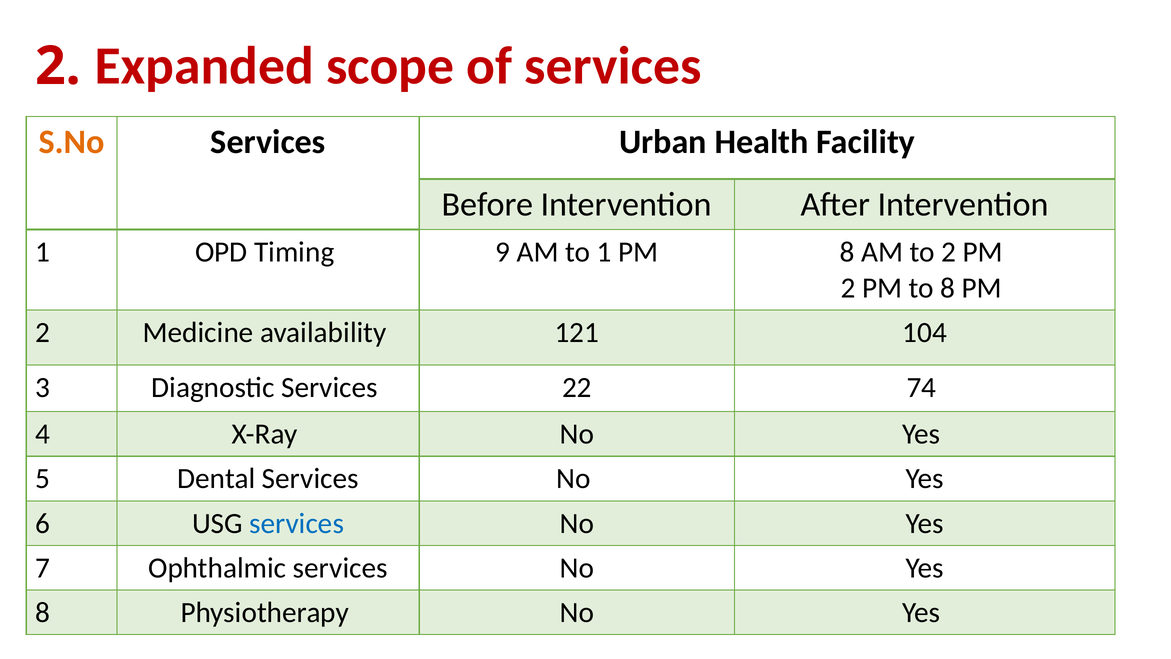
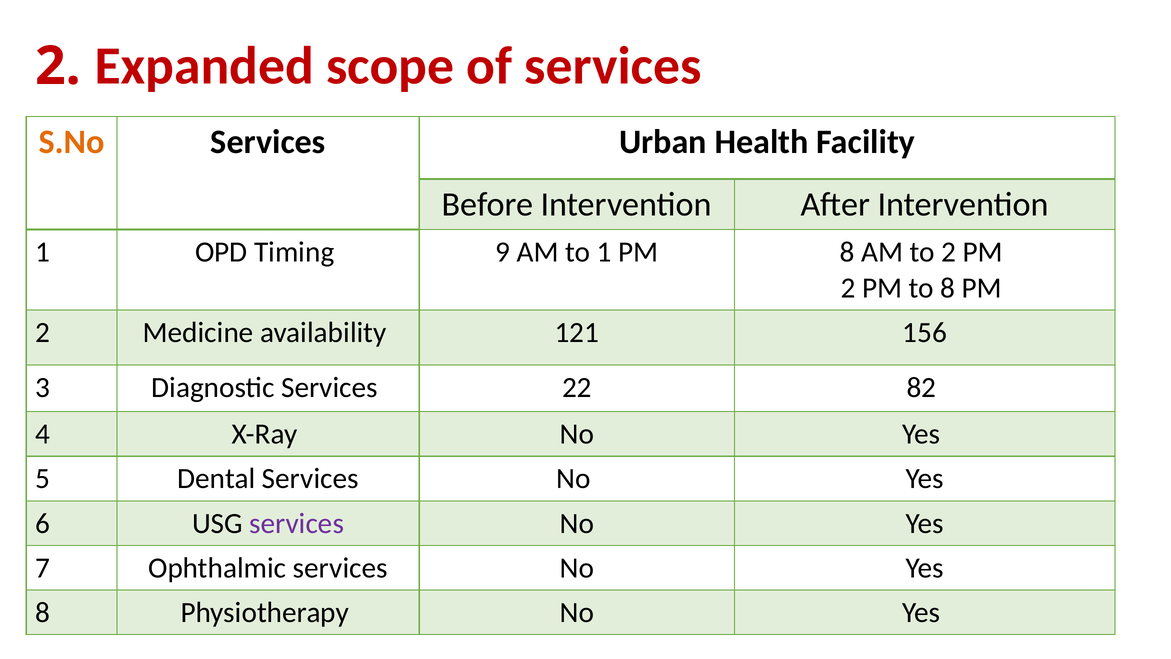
104: 104 -> 156 (925, 332)
74: 74 -> 82 (921, 387)
services colour: blue -> purple (297, 523)
